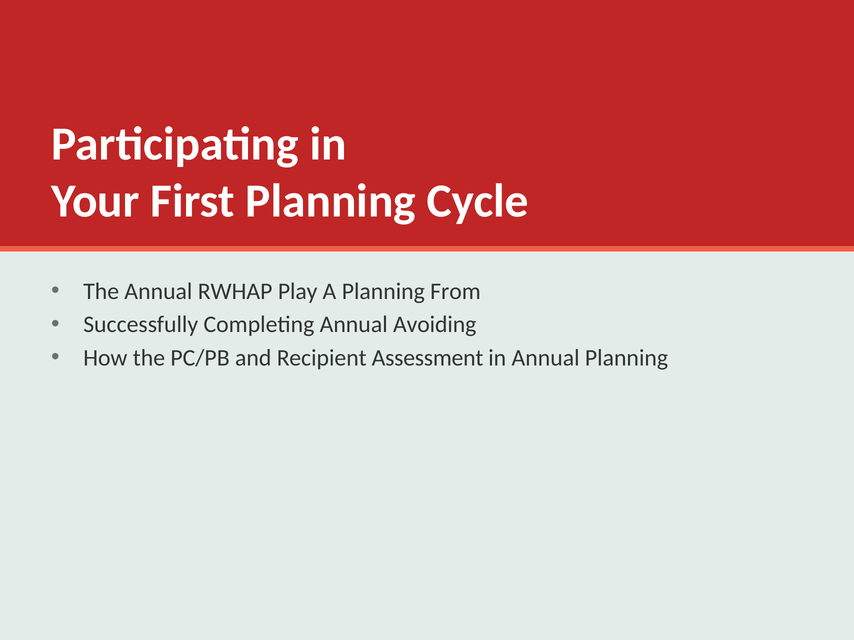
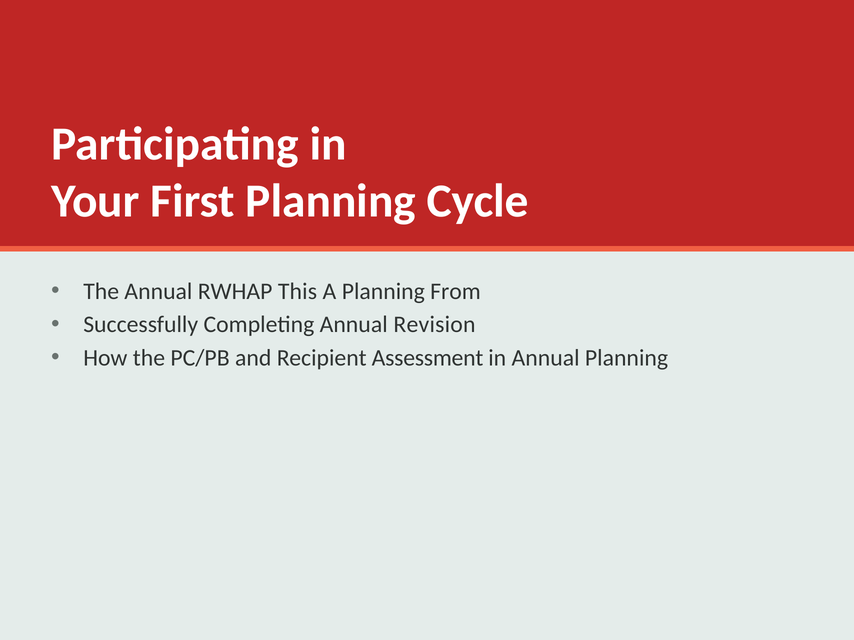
Play: Play -> This (298, 292)
Avoiding: Avoiding -> Revision (435, 325)
